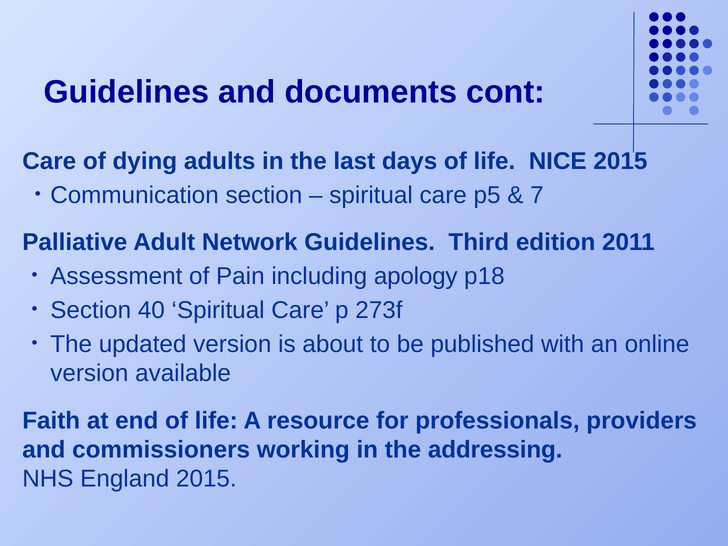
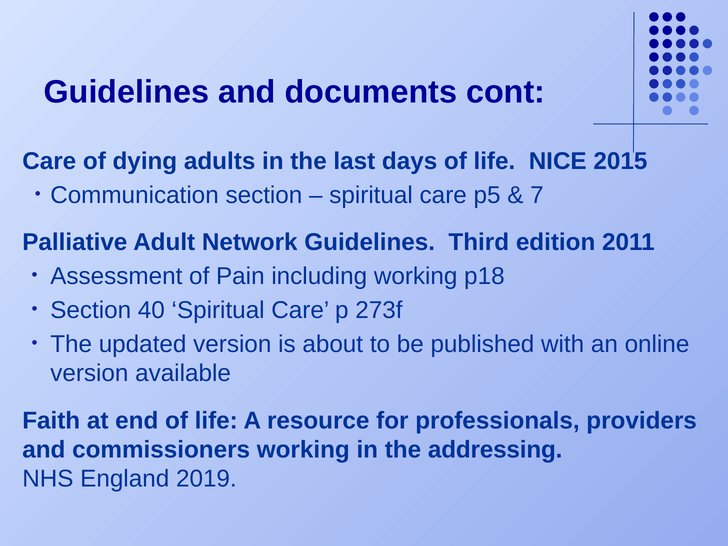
including apology: apology -> working (416, 276)
England 2015: 2015 -> 2019 (206, 479)
